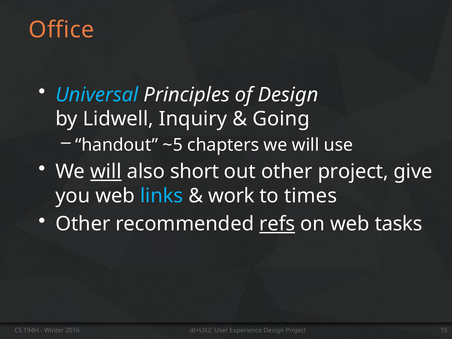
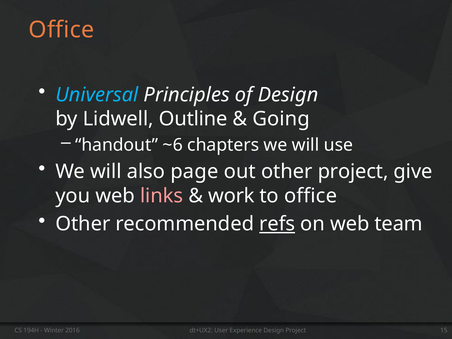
Inquiry: Inquiry -> Outline (193, 119)
~5: ~5 -> ~6 (173, 145)
will underline: present -> none (106, 172)
short: short -> page (194, 172)
links colour: light blue -> pink (162, 196)
to times: times -> office (311, 196)
tasks: tasks -> team (399, 224)
